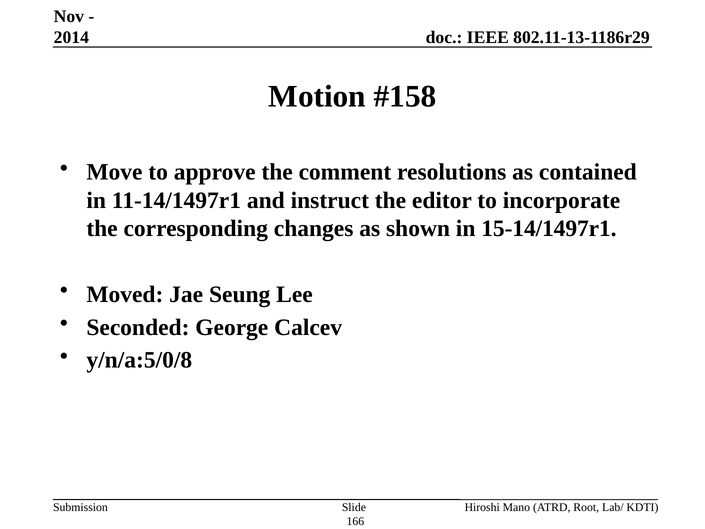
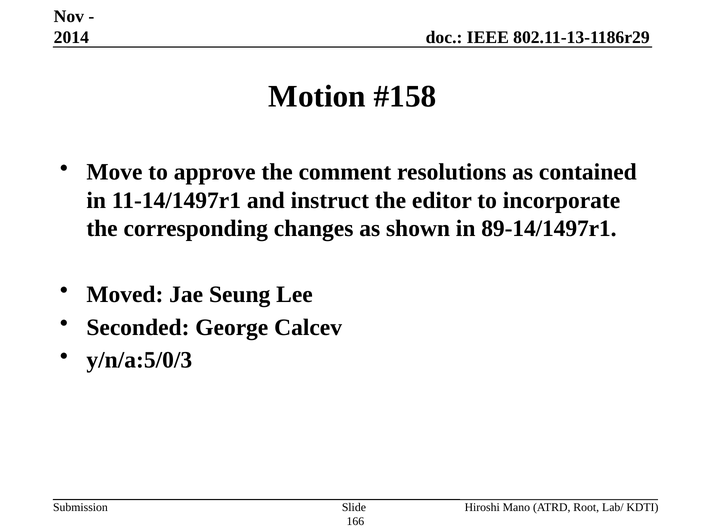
15-14/1497r1: 15-14/1497r1 -> 89-14/1497r1 (549, 228)
y/n/a:5/0/8: y/n/a:5/0/8 -> y/n/a:5/0/3 (139, 360)
